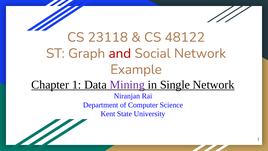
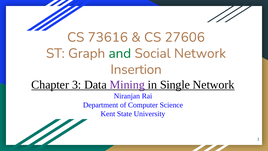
23118: 23118 -> 73616 (108, 37)
48122: 48122 -> 27606 (185, 37)
and colour: red -> green (120, 53)
Example: Example -> Insertion (136, 69)
Chapter 1: 1 -> 3 (77, 85)
